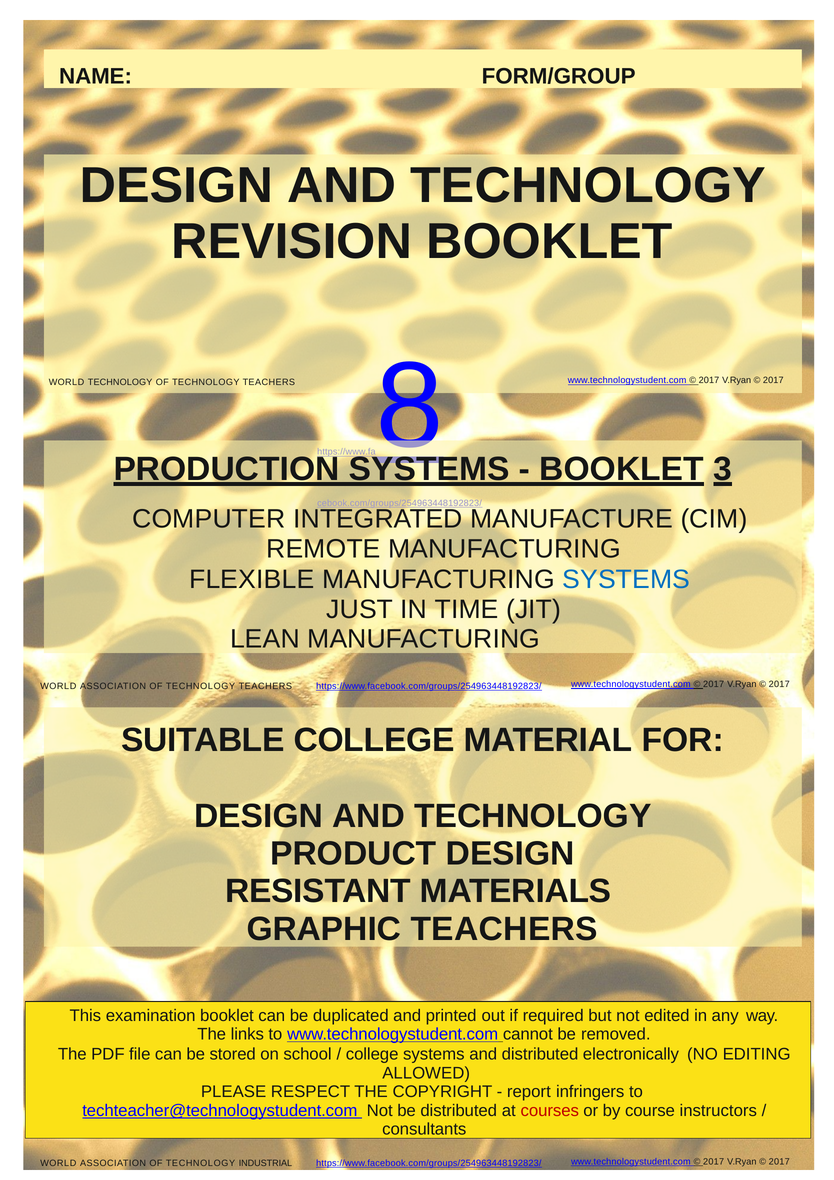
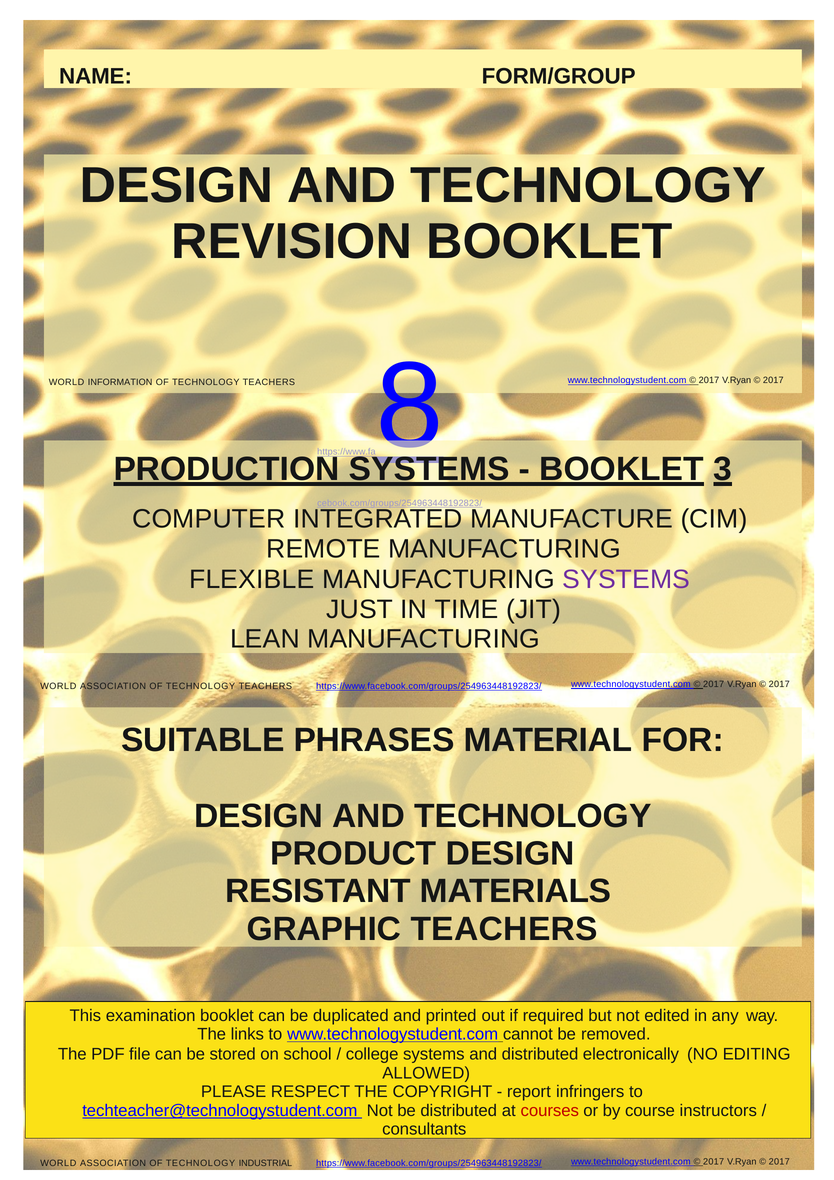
WORLD TECHNOLOGY: TECHNOLOGY -> INFORMATION (120, 382)
SYSTEMS colour: blue -> purple (626, 579)
SUITABLE COLLEGE: COLLEGE -> PHRASES (374, 740)
